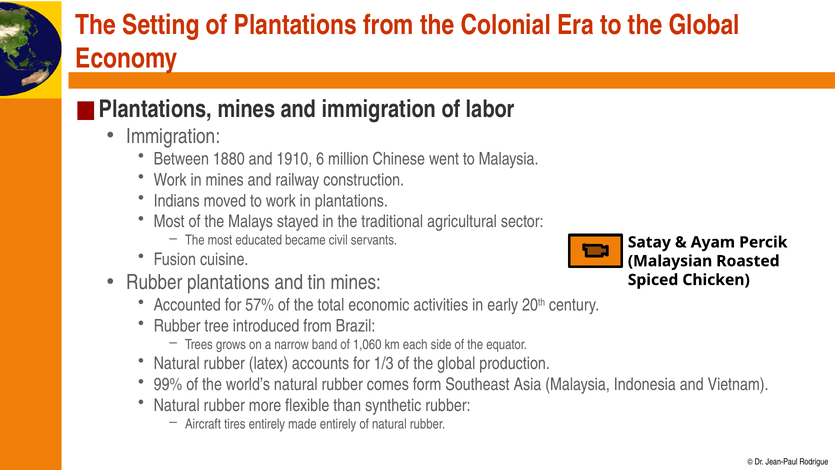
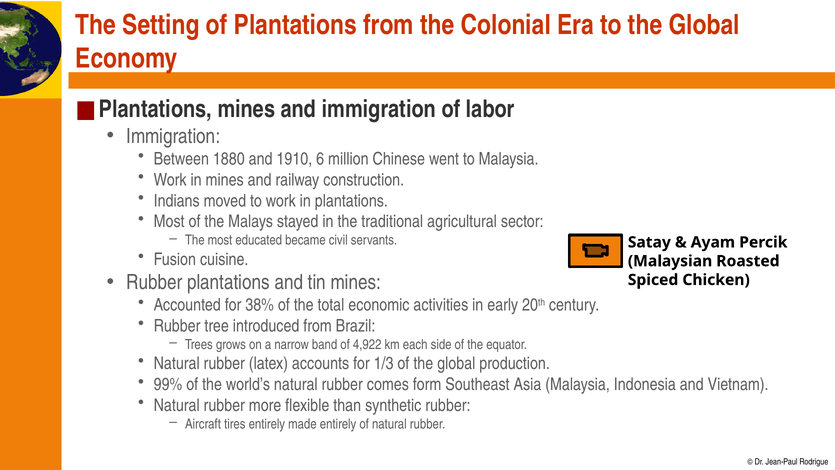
57%: 57% -> 38% (260, 305)
1,060: 1,060 -> 4,922 (367, 344)
